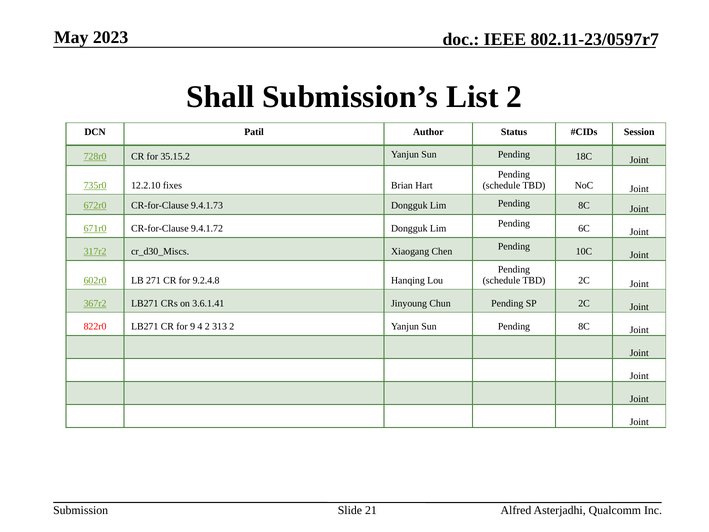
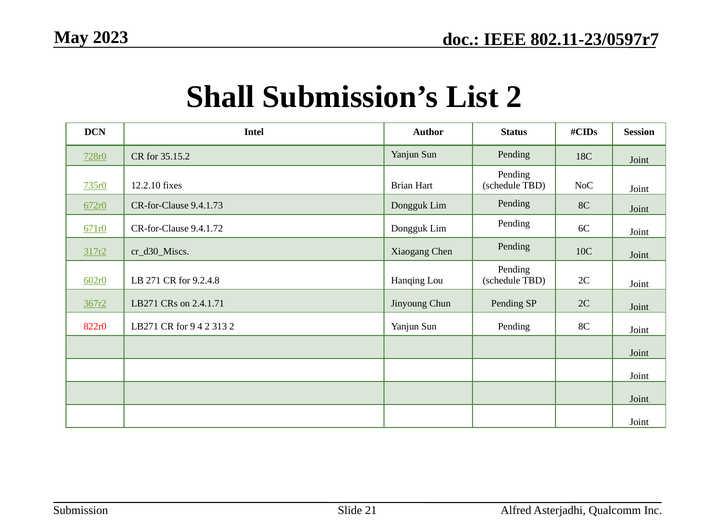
Patil: Patil -> Intel (254, 132)
3.6.1.41: 3.6.1.41 -> 2.4.1.71 (208, 303)
